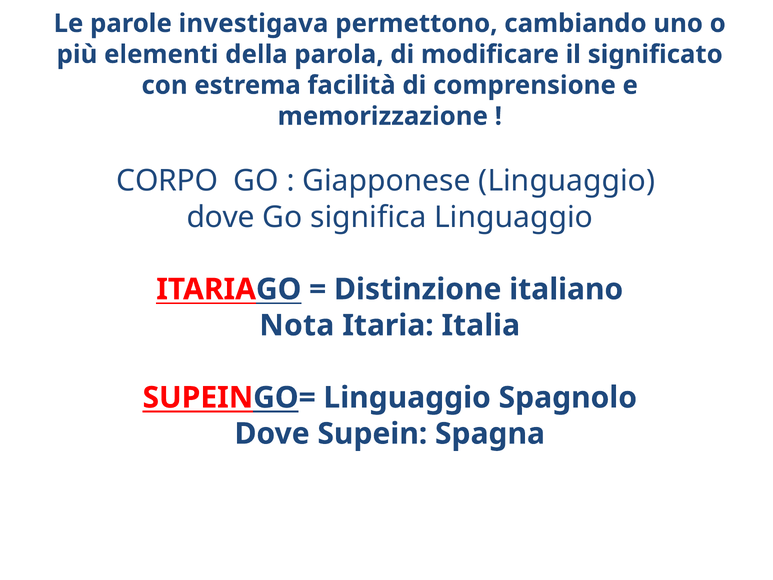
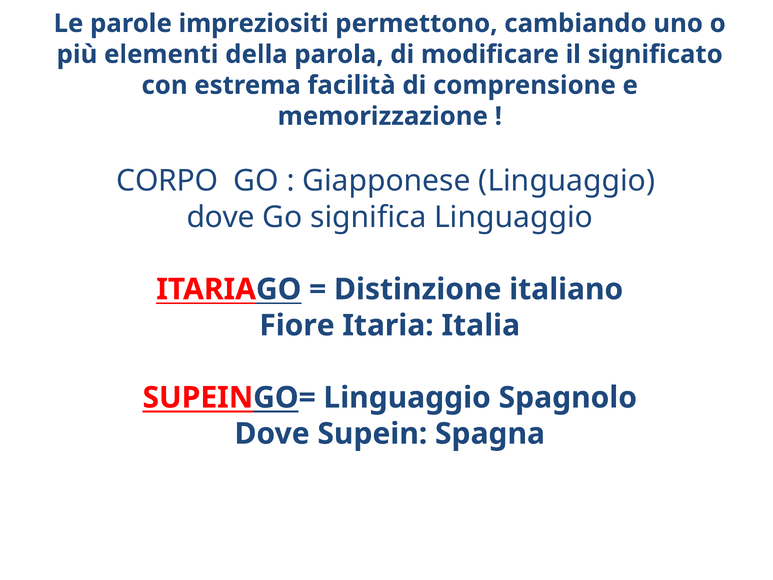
investigava: investigava -> impreziositi (254, 23)
Nota: Nota -> Fiore (297, 325)
